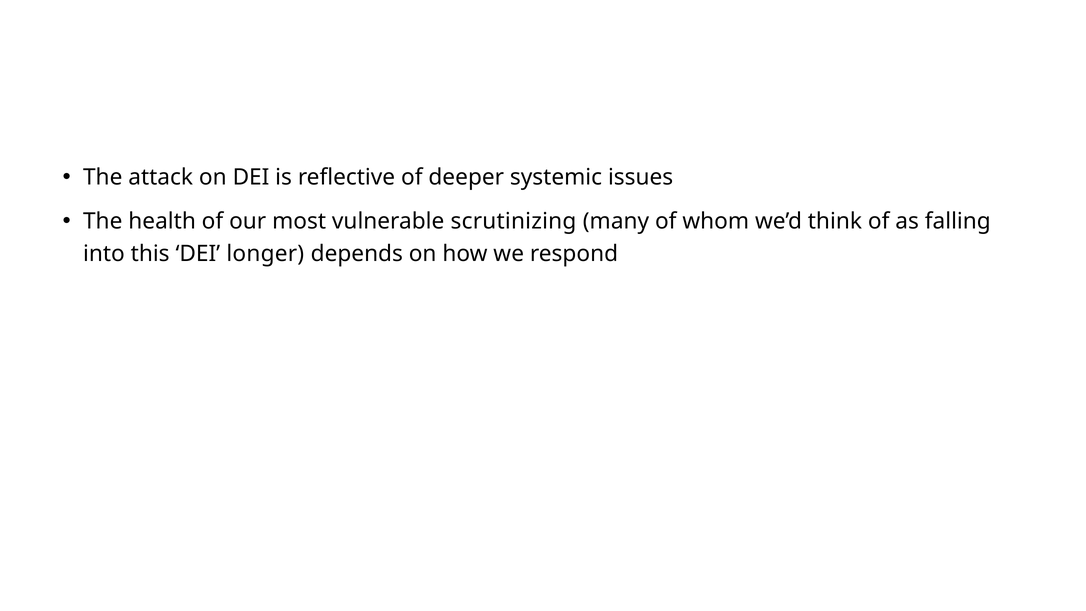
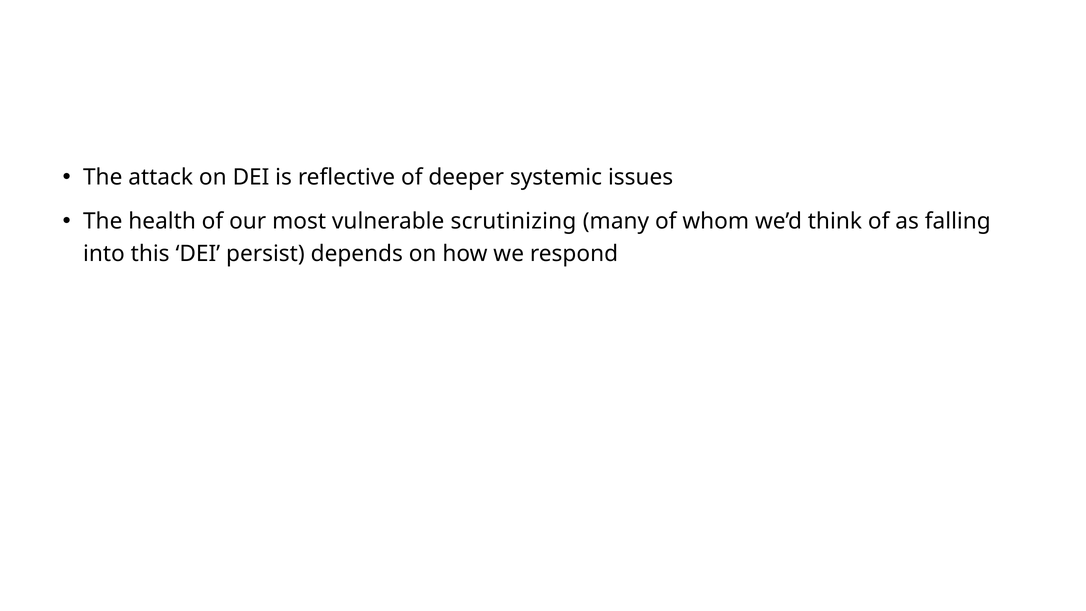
longer: longer -> persist (265, 254)
